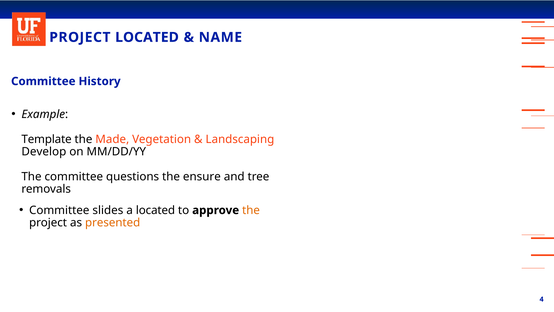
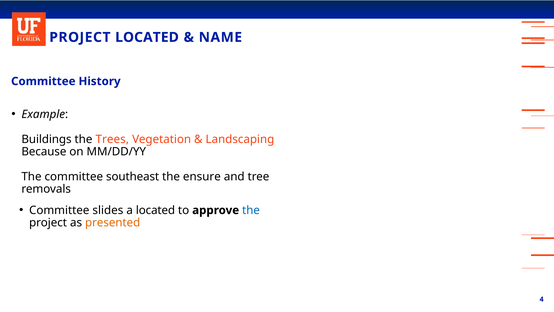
Template: Template -> Buildings (47, 139)
Made: Made -> Trees (112, 139)
Develop: Develop -> Because (44, 152)
questions: questions -> southeast (133, 176)
the colour: orange -> blue (251, 210)
